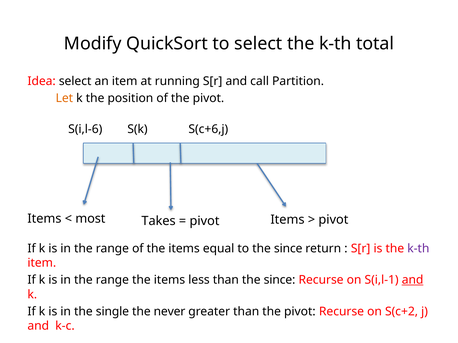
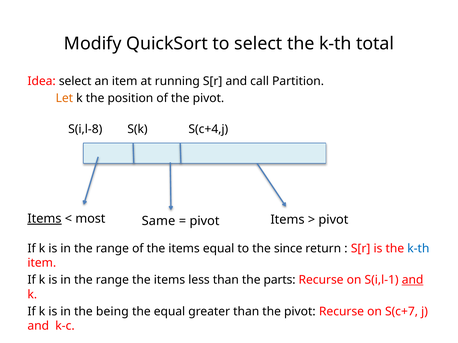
S(i,l-6: S(i,l-6 -> S(i,l-8 (85, 129)
S(c+6,j: S(c+6,j -> S(c+4,j (208, 129)
Items underline: none -> present (44, 219)
Takes: Takes -> Same (158, 221)
k-th colour: purple -> blue (418, 249)
than the since: since -> parts (280, 280)
single: single -> being (112, 312)
the never: never -> equal (169, 312)
S(c+2: S(c+2 -> S(c+7 (402, 312)
